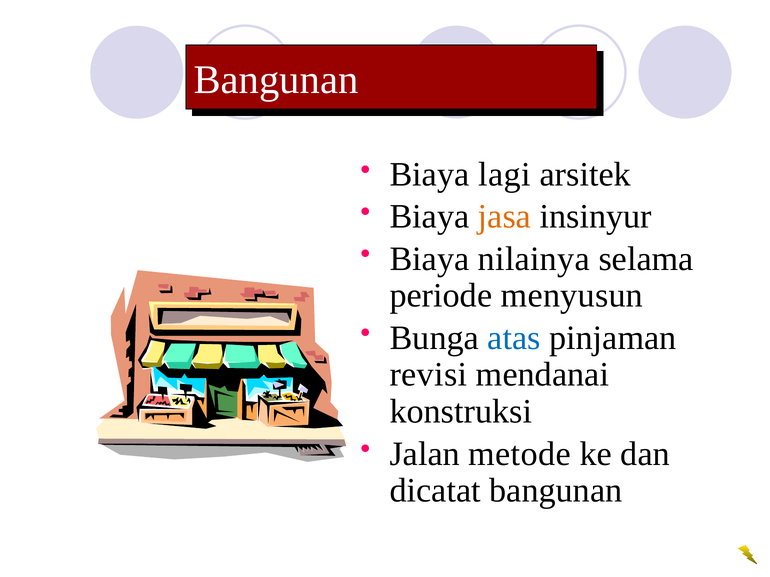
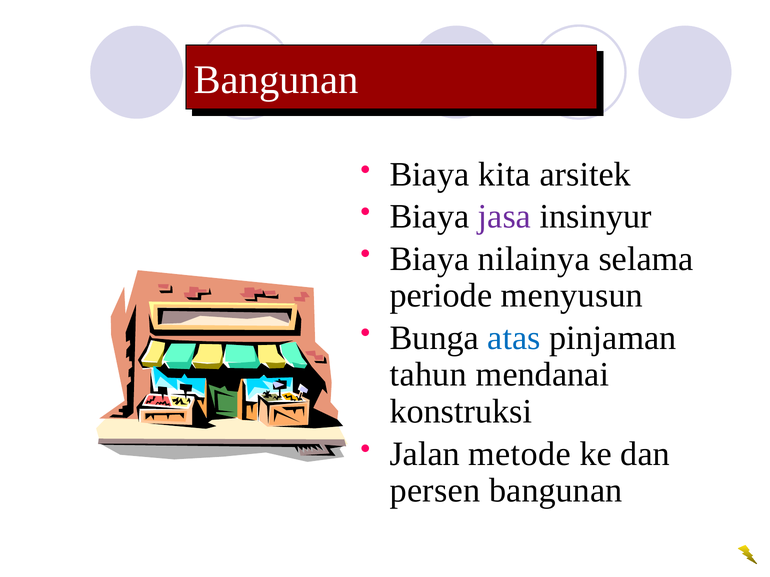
lagi: lagi -> kita (504, 175)
jasa colour: orange -> purple (505, 217)
revisi: revisi -> tahun (428, 375)
dicatat: dicatat -> persen (435, 491)
